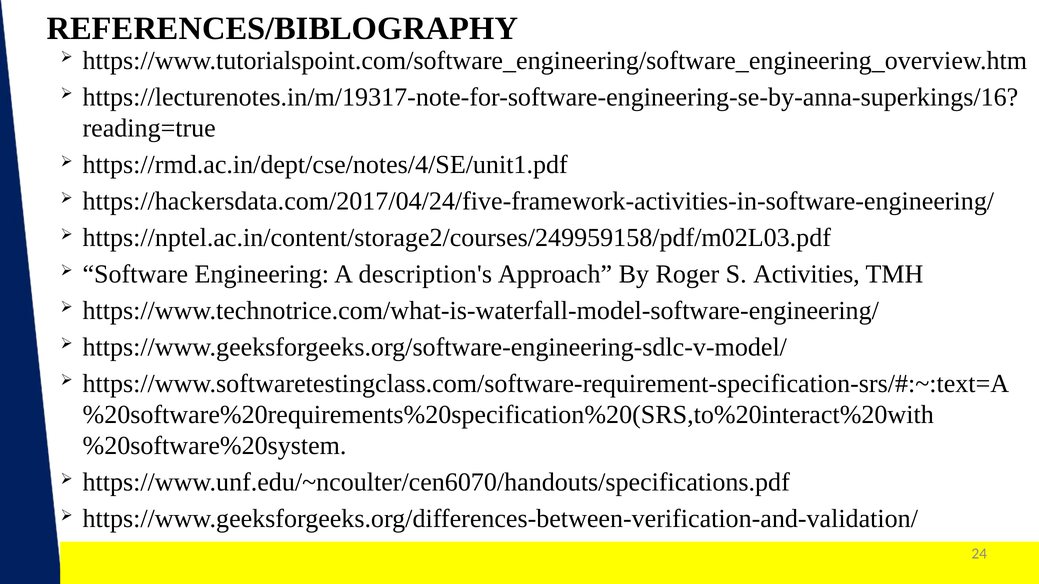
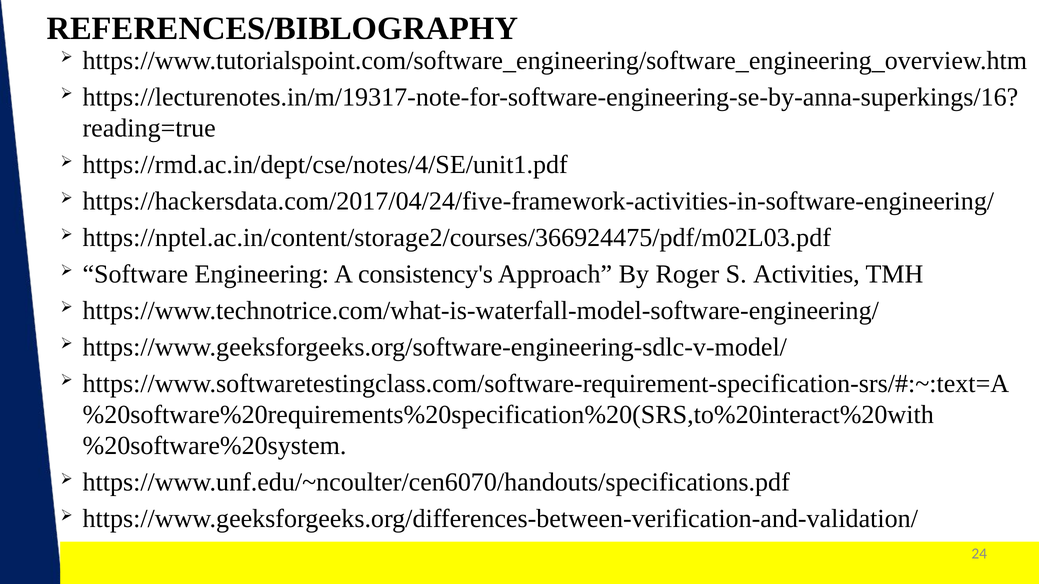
https://nptel.ac.in/content/storage2/courses/249959158/pdf/m02L03.pdf: https://nptel.ac.in/content/storage2/courses/249959158/pdf/m02L03.pdf -> https://nptel.ac.in/content/storage2/courses/366924475/pdf/m02L03.pdf (457, 238)
description's: description's -> consistency's (426, 274)
